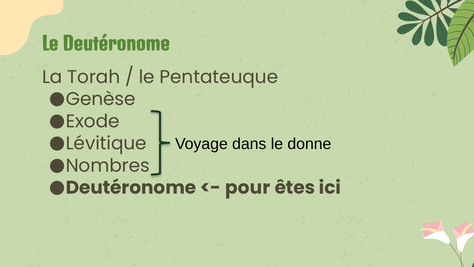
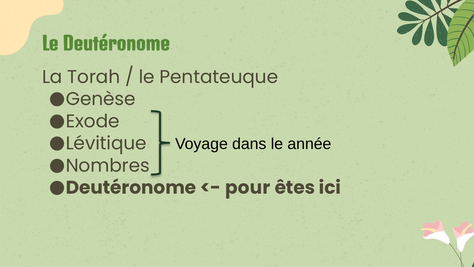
donne: donne -> année (309, 144)
